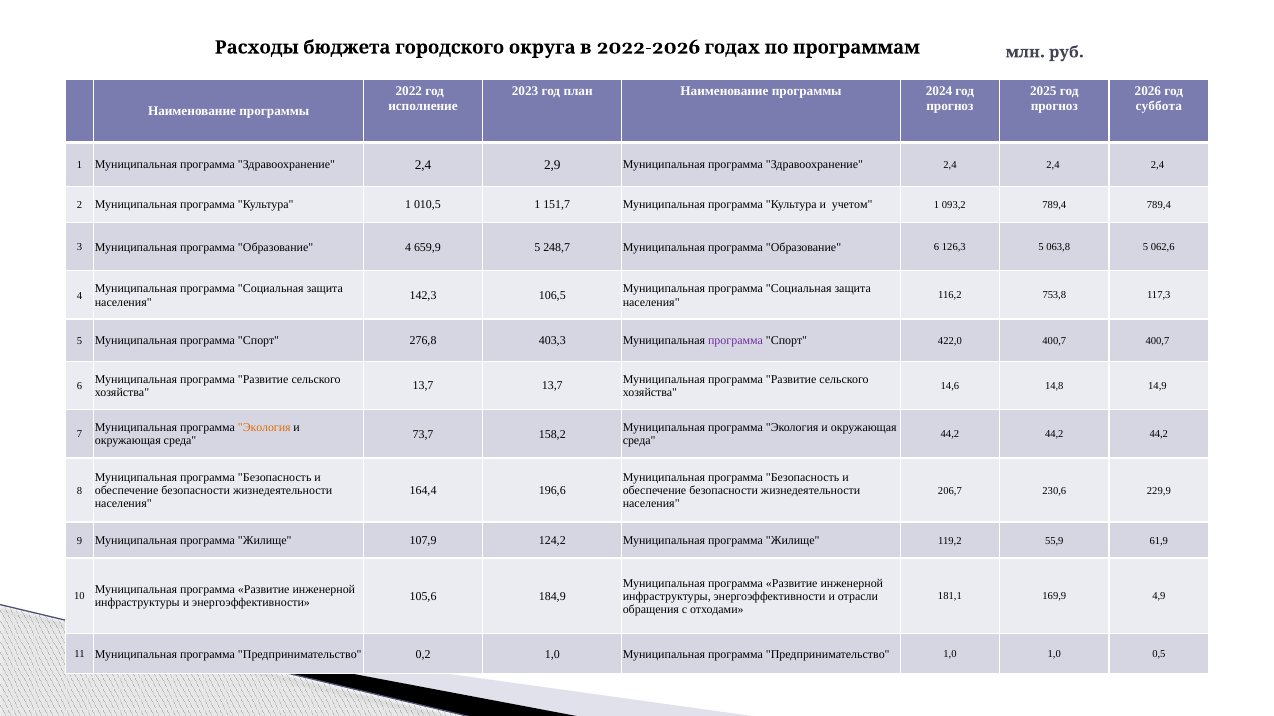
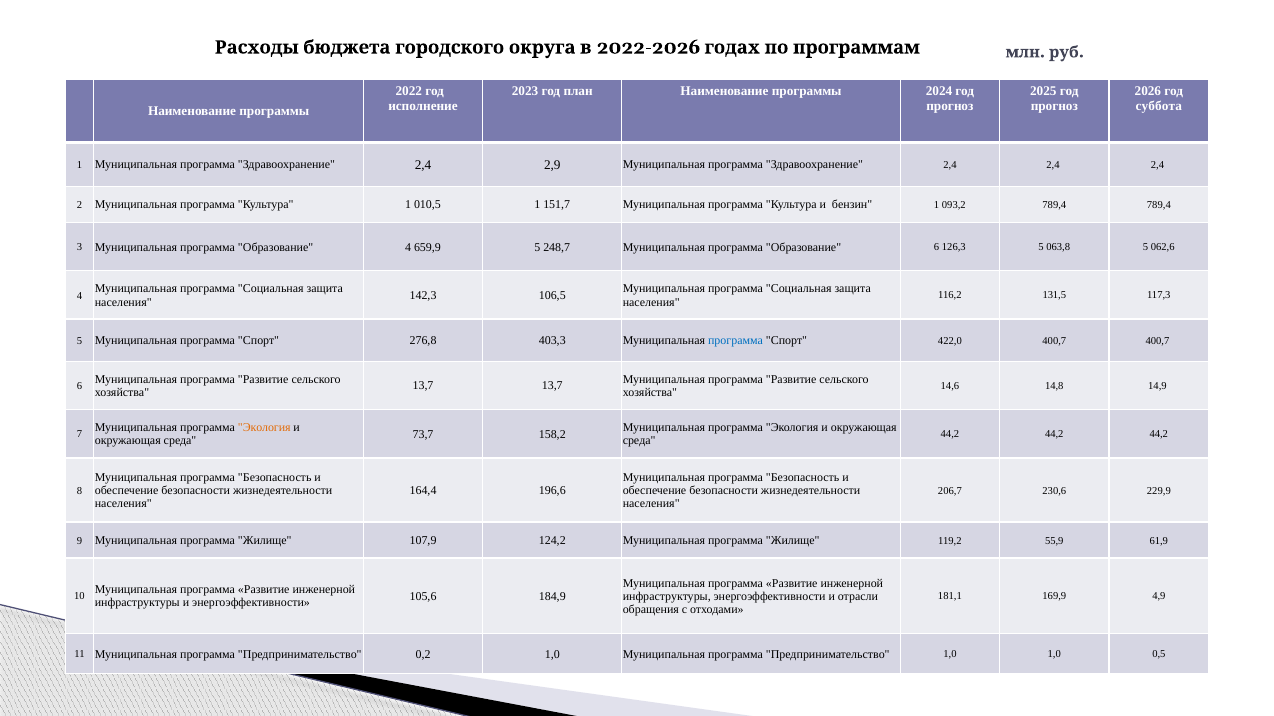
учетом: учетом -> бензин (852, 205)
753,8: 753,8 -> 131,5 (1054, 296)
программа colour: purple -> blue (736, 341)
